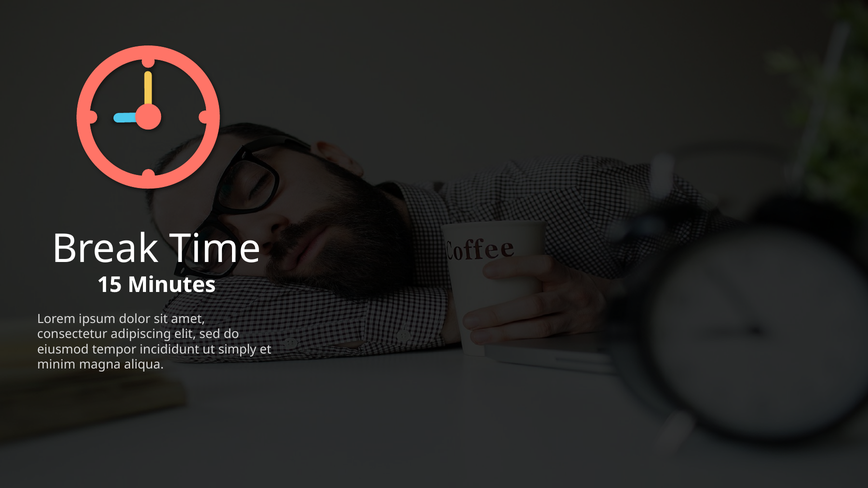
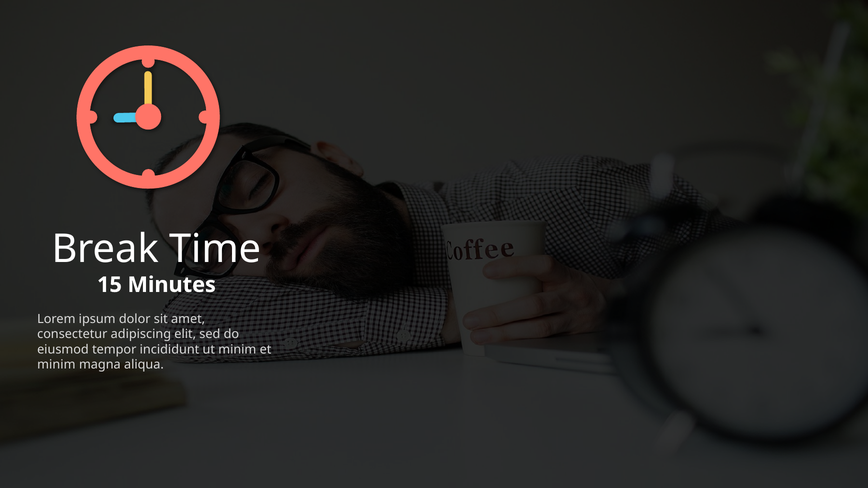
ut simply: simply -> minim (237, 350)
